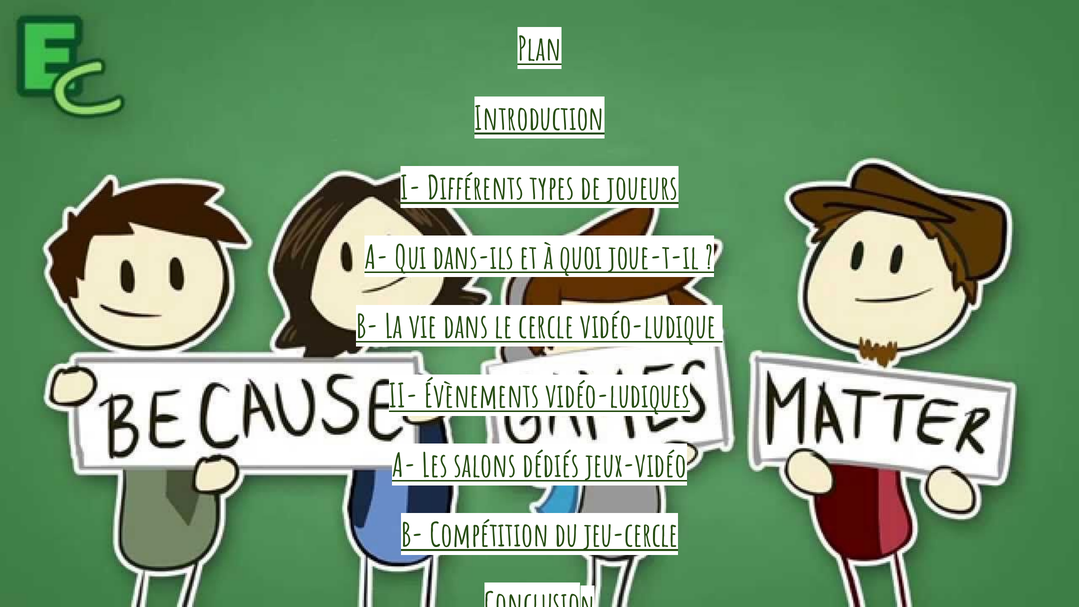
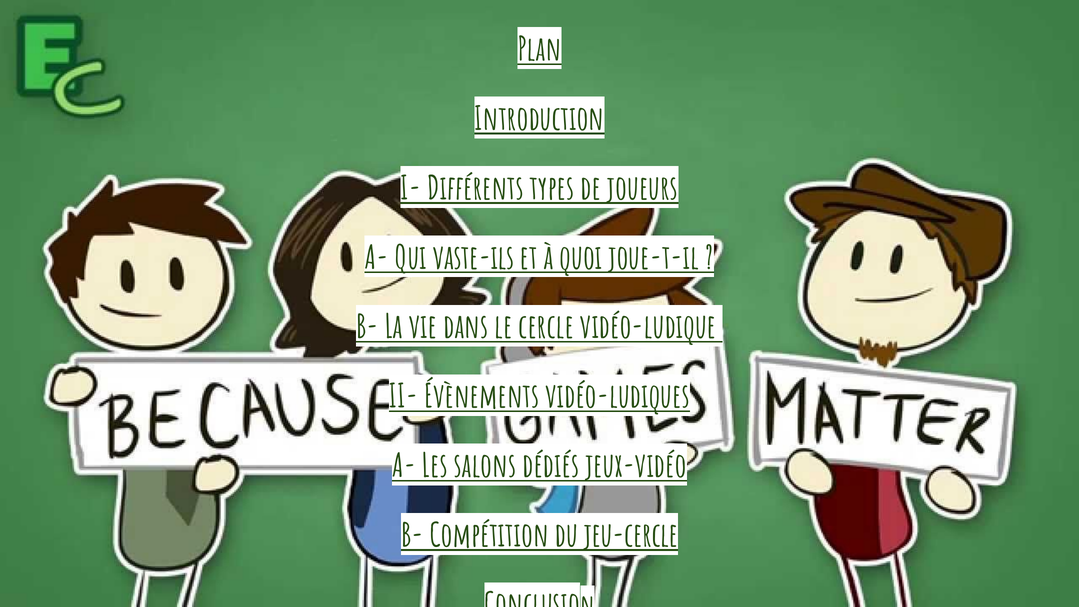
dans-ils: dans-ils -> vaste-ils (474, 258)
